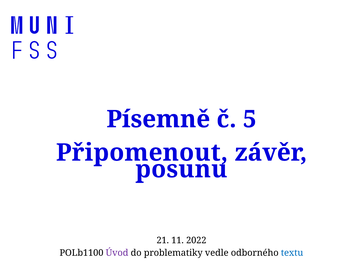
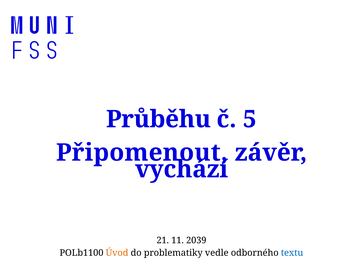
Písemně: Písemně -> Průběhu (158, 119)
posunu: posunu -> vychází (182, 169)
2022: 2022 -> 2039 (196, 240)
Úvod colour: purple -> orange (117, 253)
